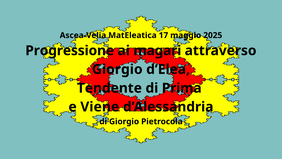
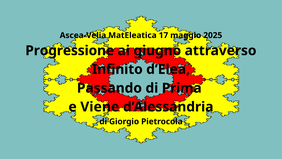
magari: magari -> giugno (157, 50)
Giorgio: Giorgio -> Infinito (117, 69)
Tendente: Tendente -> Passando (109, 88)
